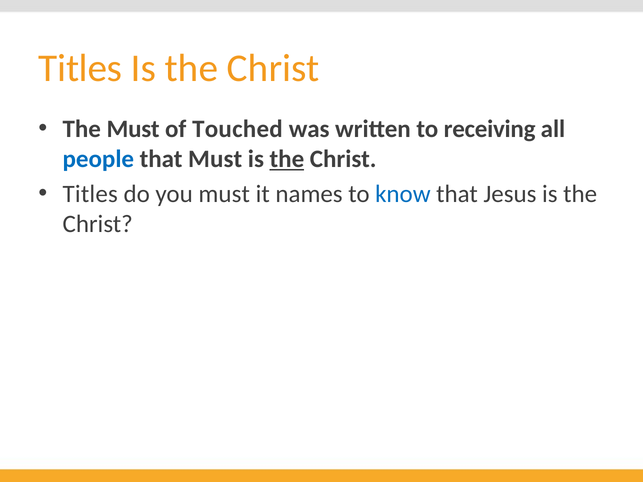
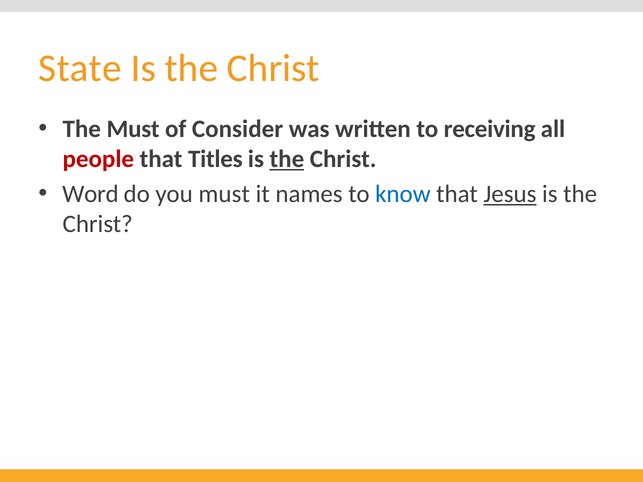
Titles: Titles -> State (80, 69)
Touched: Touched -> Consider (238, 129)
people colour: blue -> red (98, 159)
that Must: Must -> Titles (215, 159)
Titles: Titles -> Word (90, 194)
Jesus underline: none -> present (510, 194)
